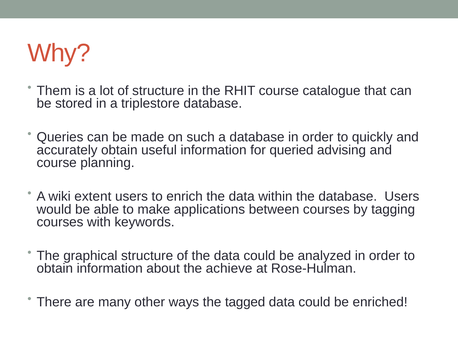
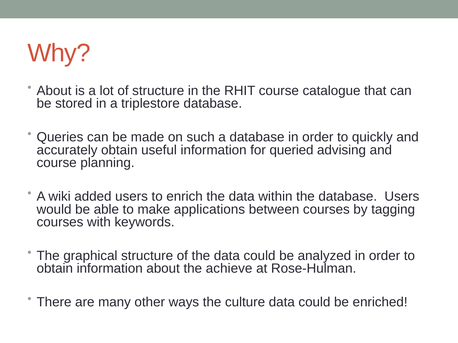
Them: Them -> About (54, 91)
extent: extent -> added (93, 197)
tagged: tagged -> culture (245, 303)
